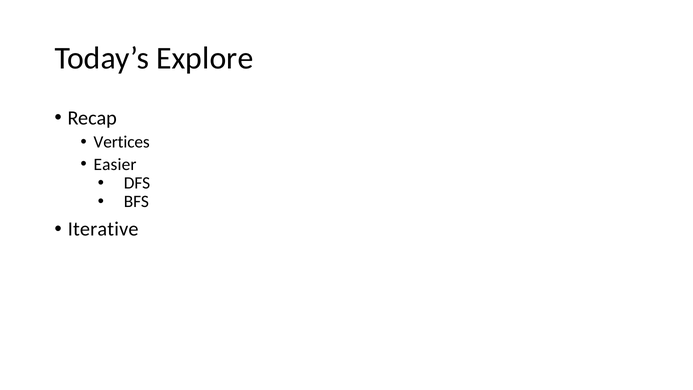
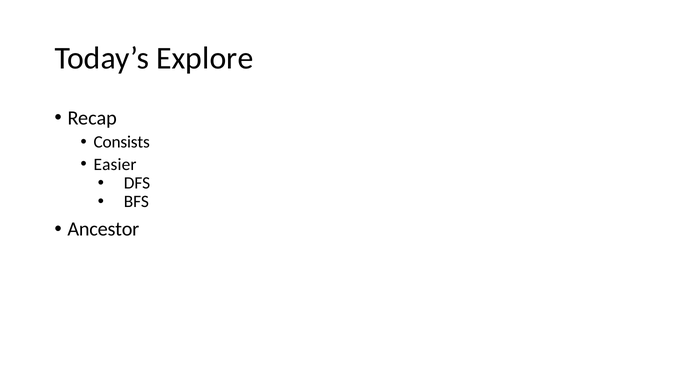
Vertices: Vertices -> Consists (122, 142)
Iterative: Iterative -> Ancestor (103, 229)
